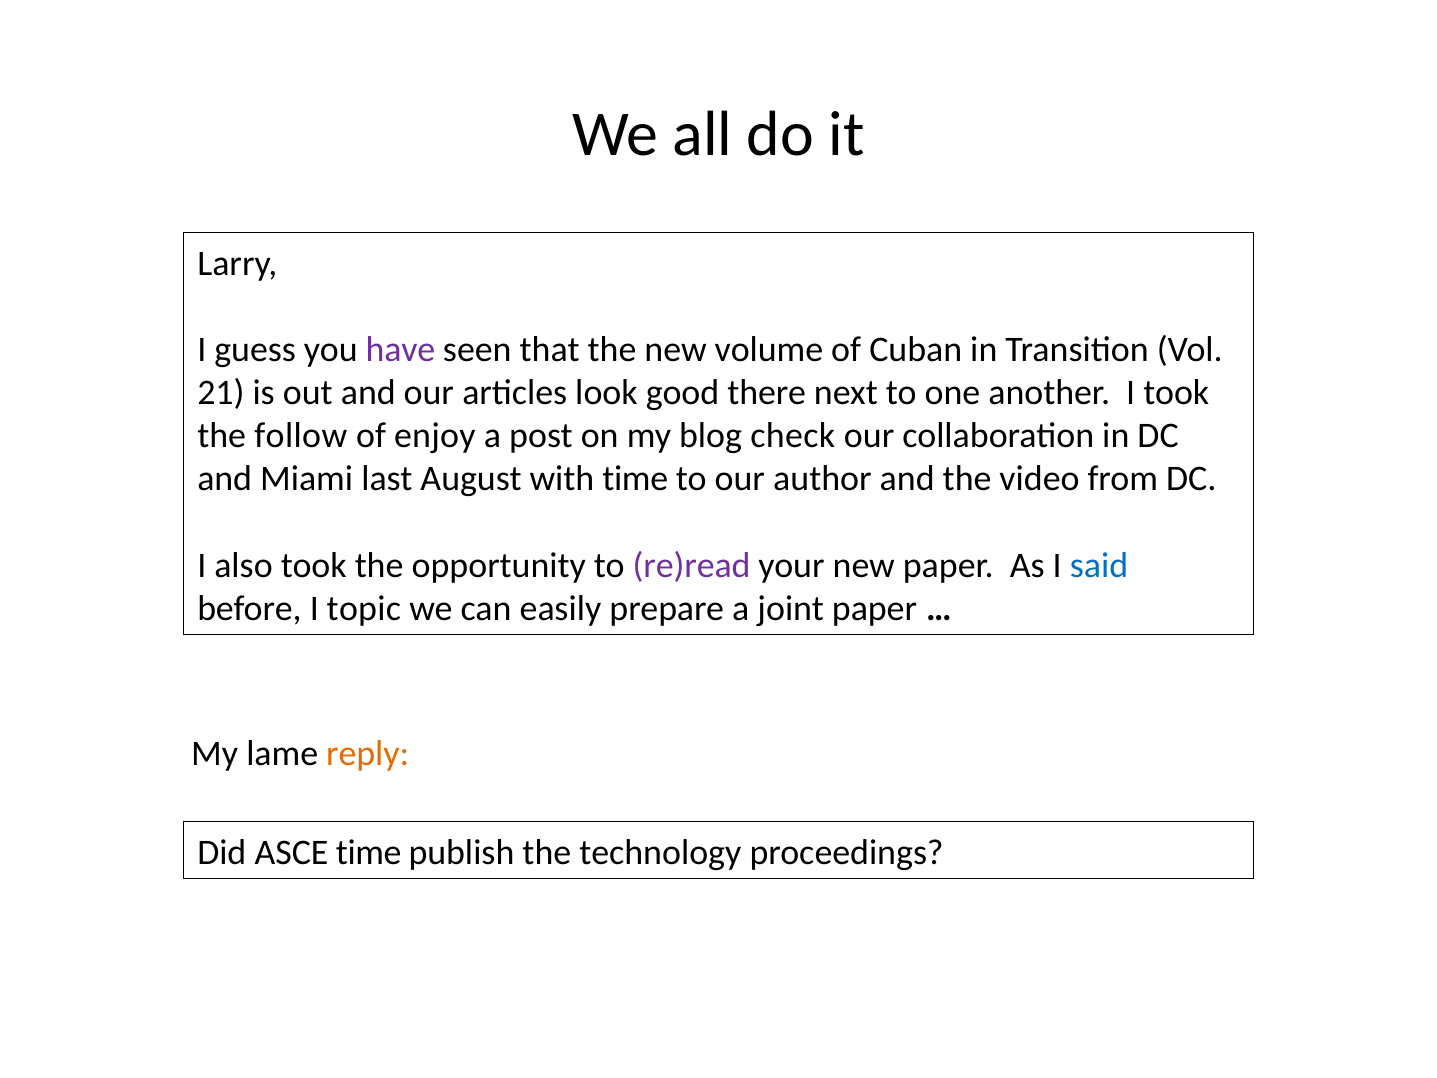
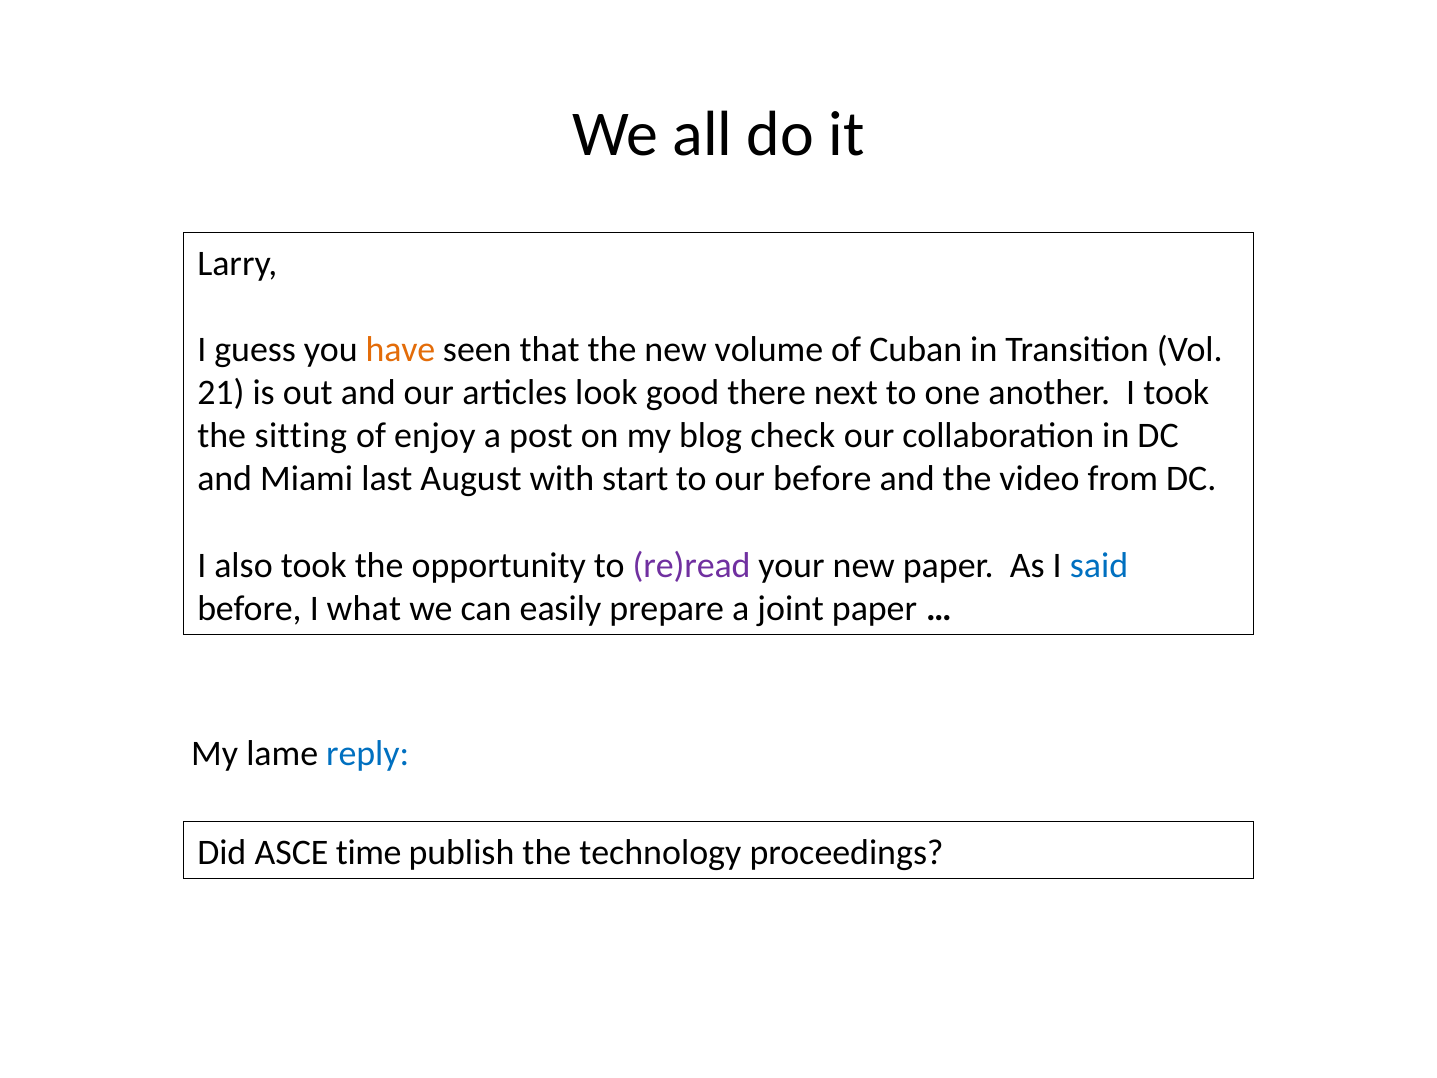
have colour: purple -> orange (400, 349)
follow: follow -> sitting (301, 436)
with time: time -> start (635, 479)
our author: author -> before (822, 479)
topic: topic -> what (364, 608)
reply colour: orange -> blue (368, 753)
